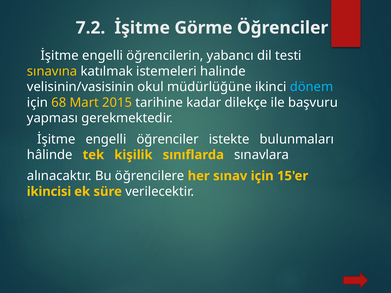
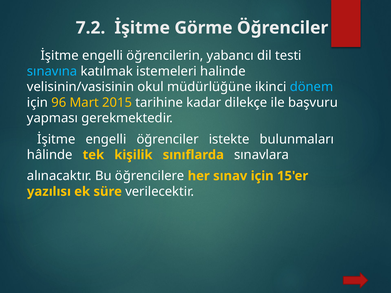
sınavına colour: yellow -> light blue (52, 71)
68: 68 -> 96 (59, 103)
ikincisi: ikincisi -> yazılısı (49, 192)
